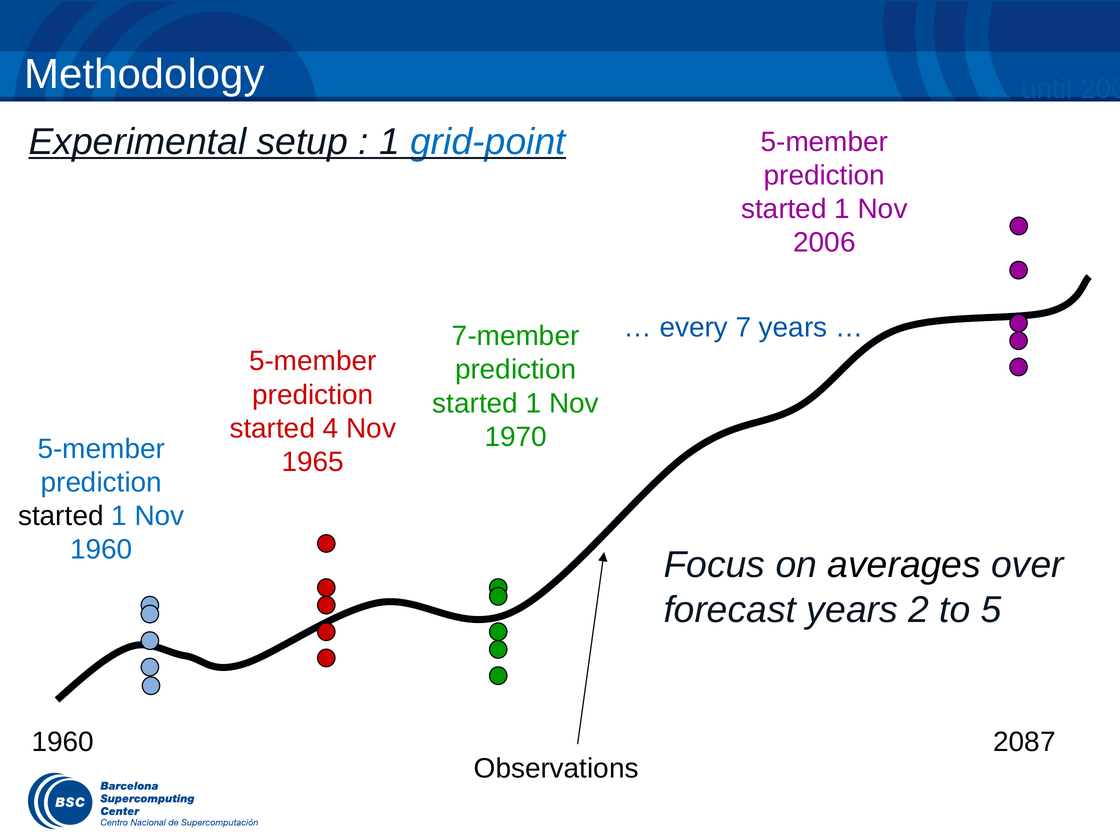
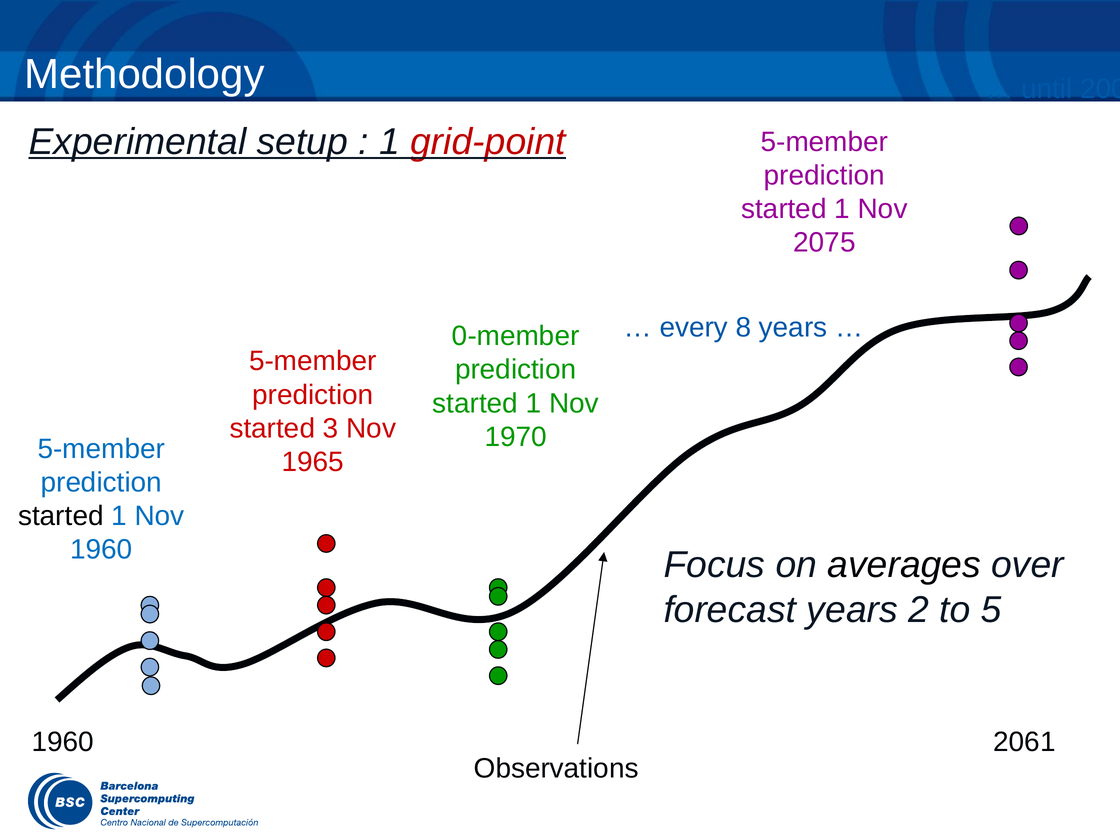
grid-point colour: blue -> red (488, 142)
2006: 2006 -> 2075 (824, 243)
7: 7 -> 8 (743, 327)
7-member: 7-member -> 0-member (516, 336)
4: 4 -> 3 (331, 428)
2087: 2087 -> 2061 (1024, 742)
